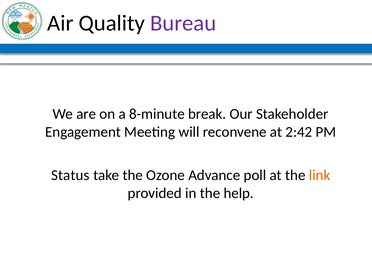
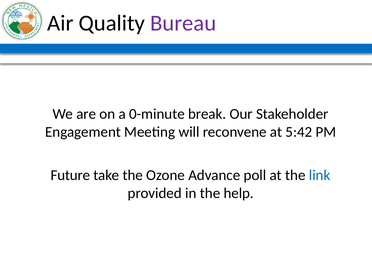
8-minute: 8-minute -> 0-minute (157, 114)
2:42: 2:42 -> 5:42 (299, 132)
Status: Status -> Future (70, 175)
link colour: orange -> blue (320, 175)
